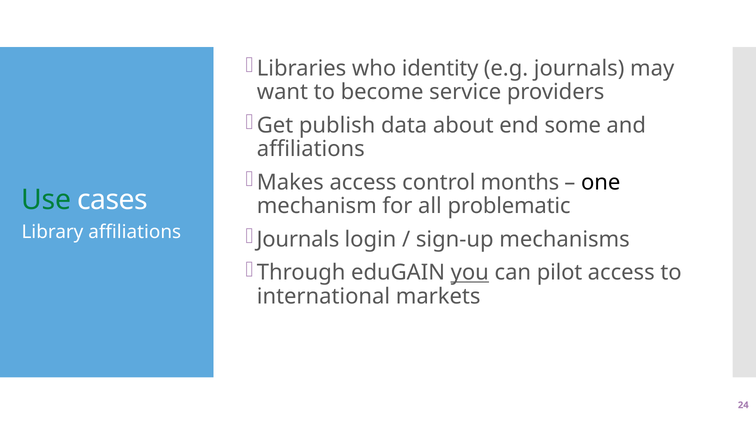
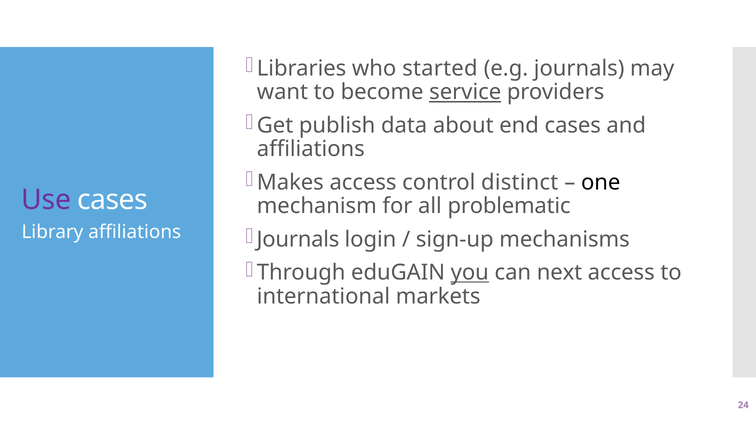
identity: identity -> started (440, 68)
service underline: none -> present (465, 92)
end some: some -> cases (573, 125)
months: months -> distinct (520, 182)
Use colour: green -> purple (46, 200)
pilot: pilot -> next (559, 273)
